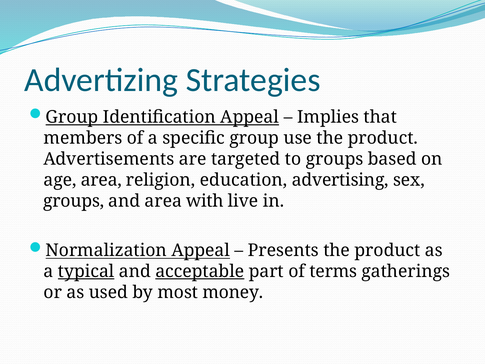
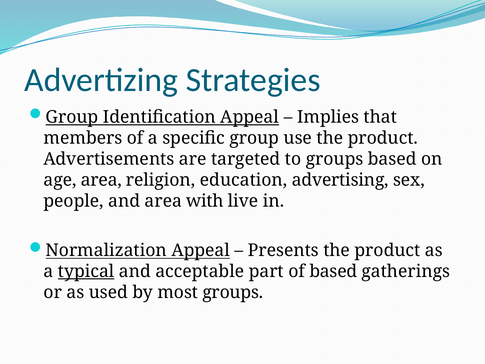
groups: groups -> people (74, 201)
acceptable underline: present -> none (200, 271)
of terms: terms -> based (333, 271)
most money: money -> groups (233, 292)
